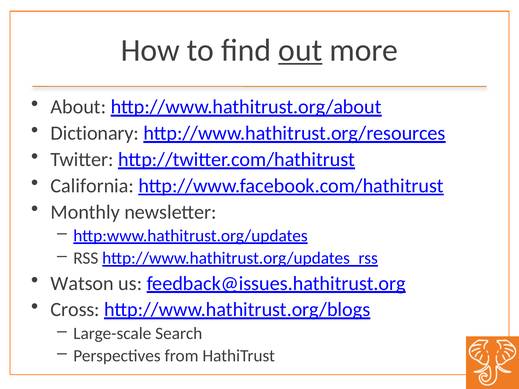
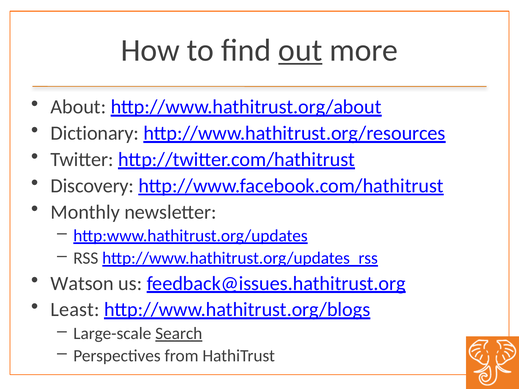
California: California -> Discovery (92, 186)
Cross: Cross -> Least (75, 310)
Search underline: none -> present (179, 334)
